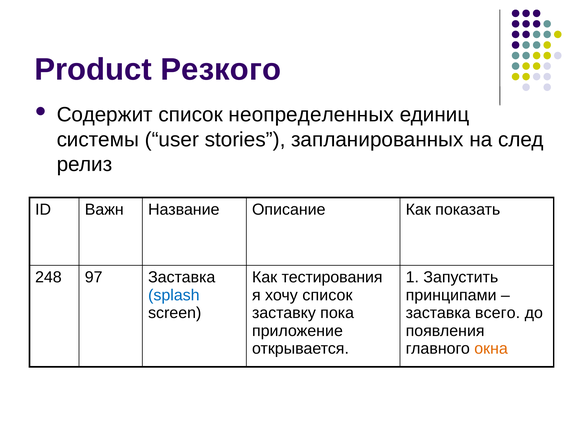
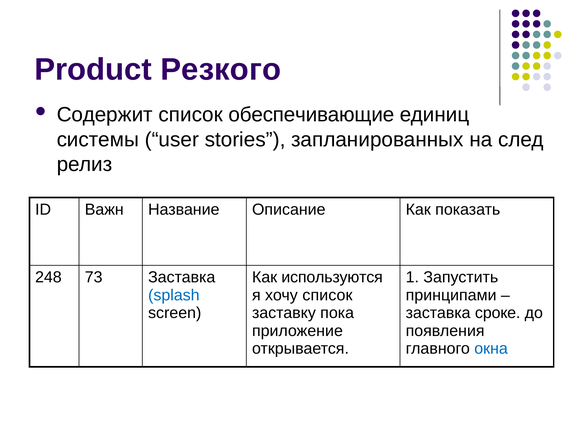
неопределенных: неопределенных -> обеспечивающие (311, 115)
97: 97 -> 73 (94, 277)
тестирования: тестирования -> используются (332, 277)
всего: всего -> сроке (498, 313)
окна colour: orange -> blue (491, 348)
